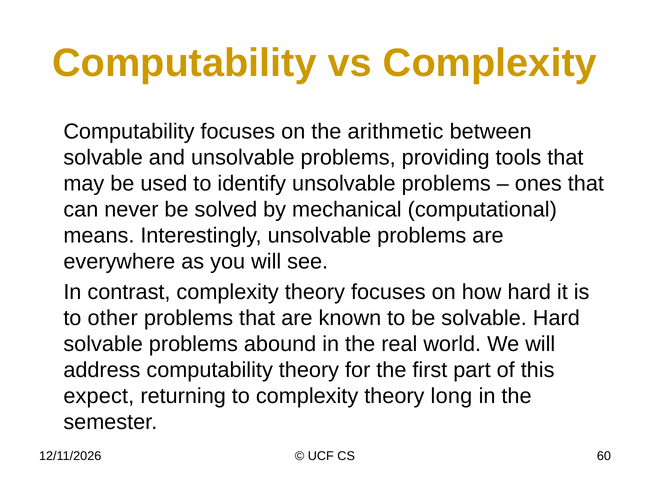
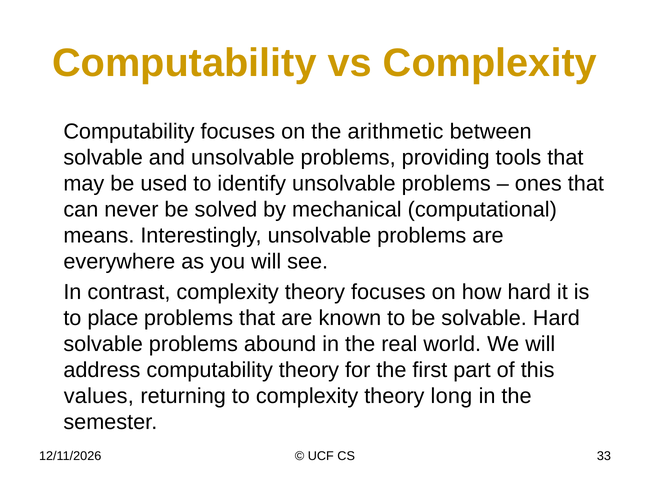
other: other -> place (113, 318)
expect: expect -> values (99, 396)
60: 60 -> 33 (604, 456)
